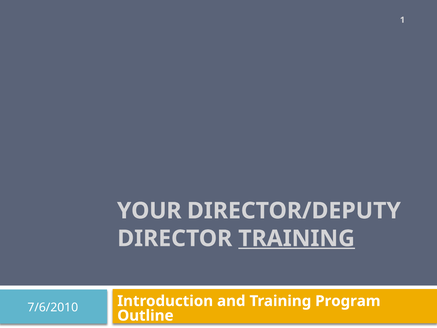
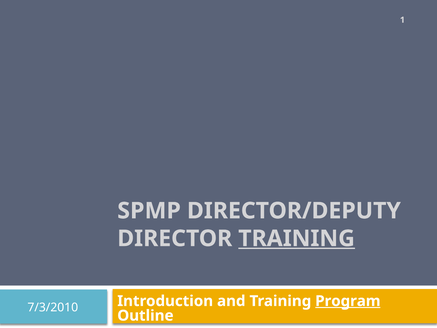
YOUR: YOUR -> SPMP (149, 211)
Program underline: none -> present (348, 301)
7/6/2010: 7/6/2010 -> 7/3/2010 (53, 307)
